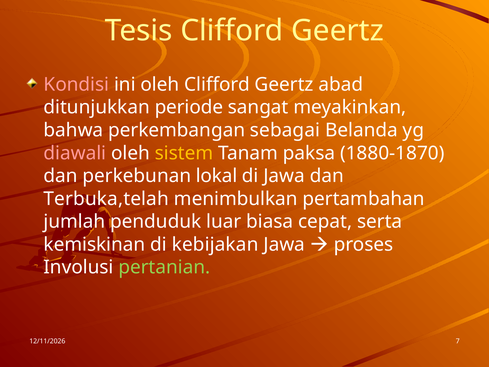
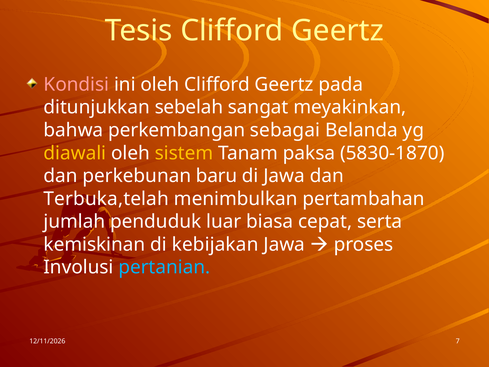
abad: abad -> pada (341, 84)
periode: periode -> sebelah (189, 107)
diawali colour: pink -> yellow (75, 153)
1880-1870: 1880-1870 -> 5830-1870 (392, 153)
lokal: lokal -> baru (217, 176)
pertanian colour: light green -> light blue (164, 267)
